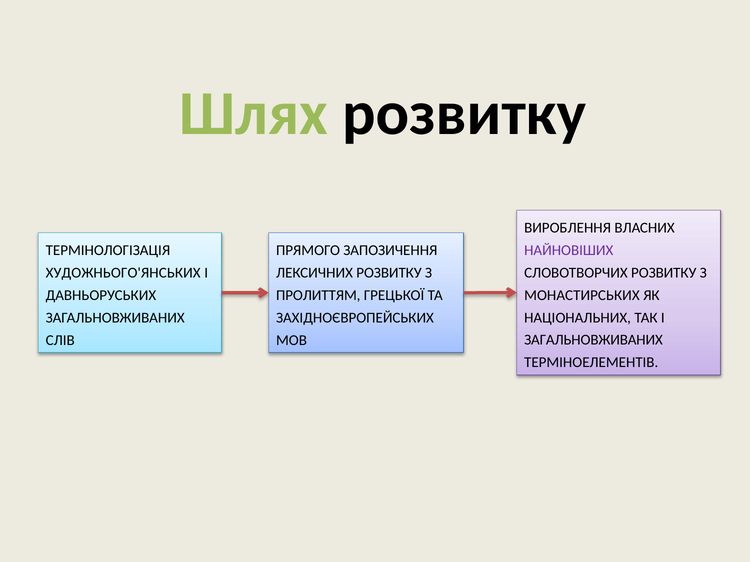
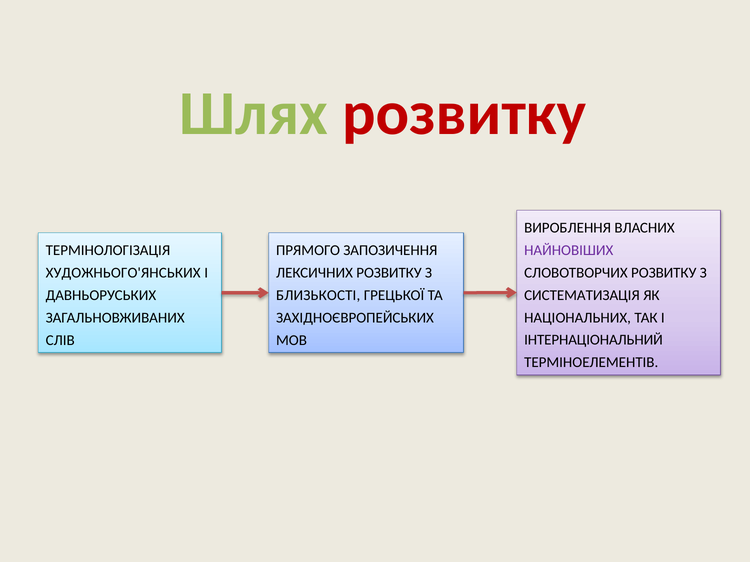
розвитку colour: black -> red (464, 114)
МОНАСТИРСЬКИХ: МОНАСТИРСЬКИХ -> СИСТЕМАТИЗАЦІЯ (582, 295)
ПРОЛИТТЯМ: ПРОЛИТТЯМ -> БЛИЗЬКОСТІ (318, 296)
ЗАГАЛЬНОВЖИВАНИХ: ЗАГАЛЬНОВЖИВАНИХ -> ІНТЕРНАЦІОНАЛЬНИЙ (593, 340)
